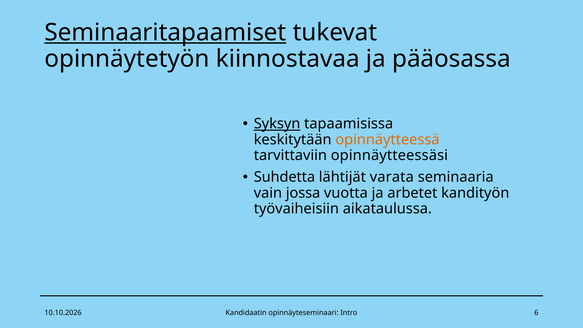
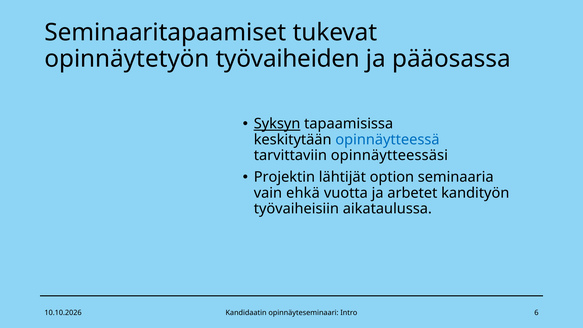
Seminaaritapaamiset underline: present -> none (165, 33)
kiinnostavaa: kiinnostavaa -> työvaiheiden (288, 59)
opinnäytteessä colour: orange -> blue (387, 140)
Suhdetta: Suhdetta -> Projektin (284, 177)
varata: varata -> option (392, 177)
jossa: jossa -> ehkä (303, 193)
